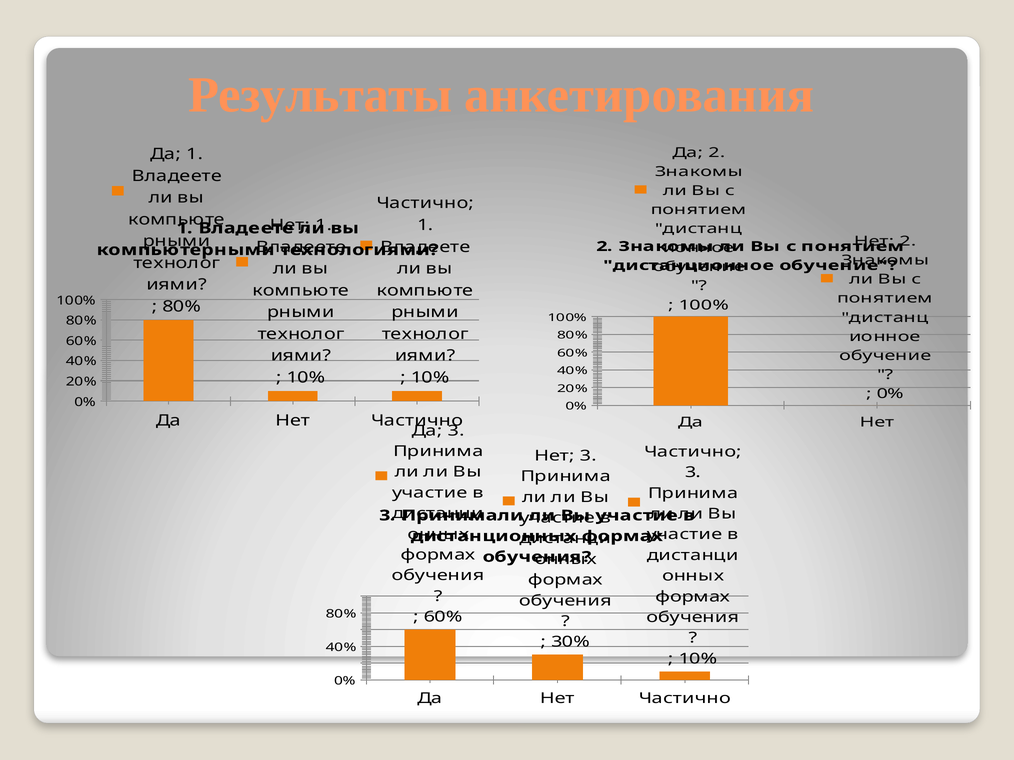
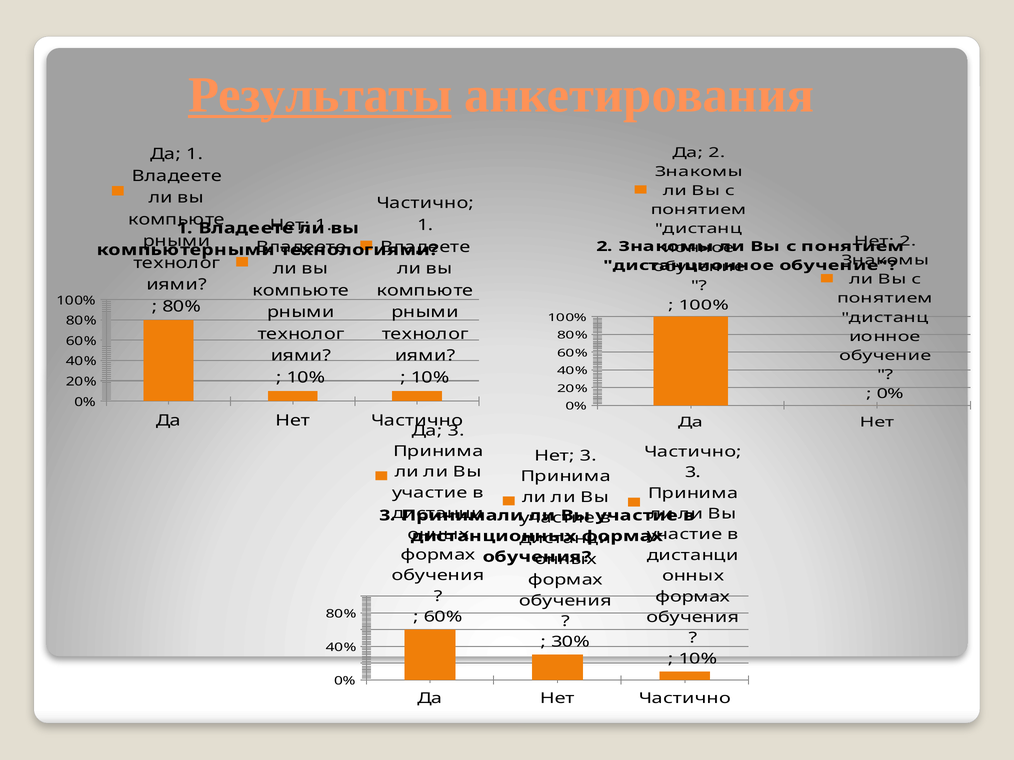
Результаты underline: none -> present (320, 95)
